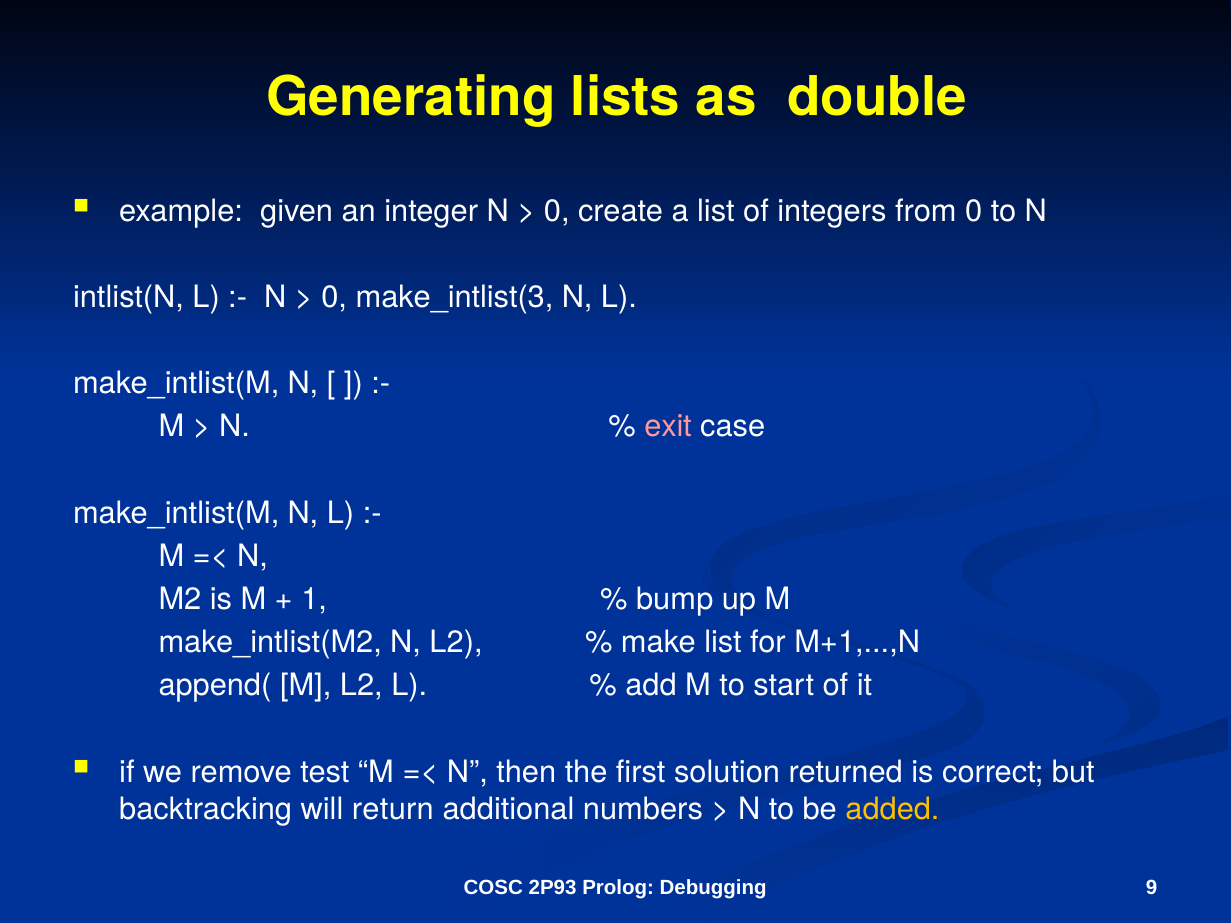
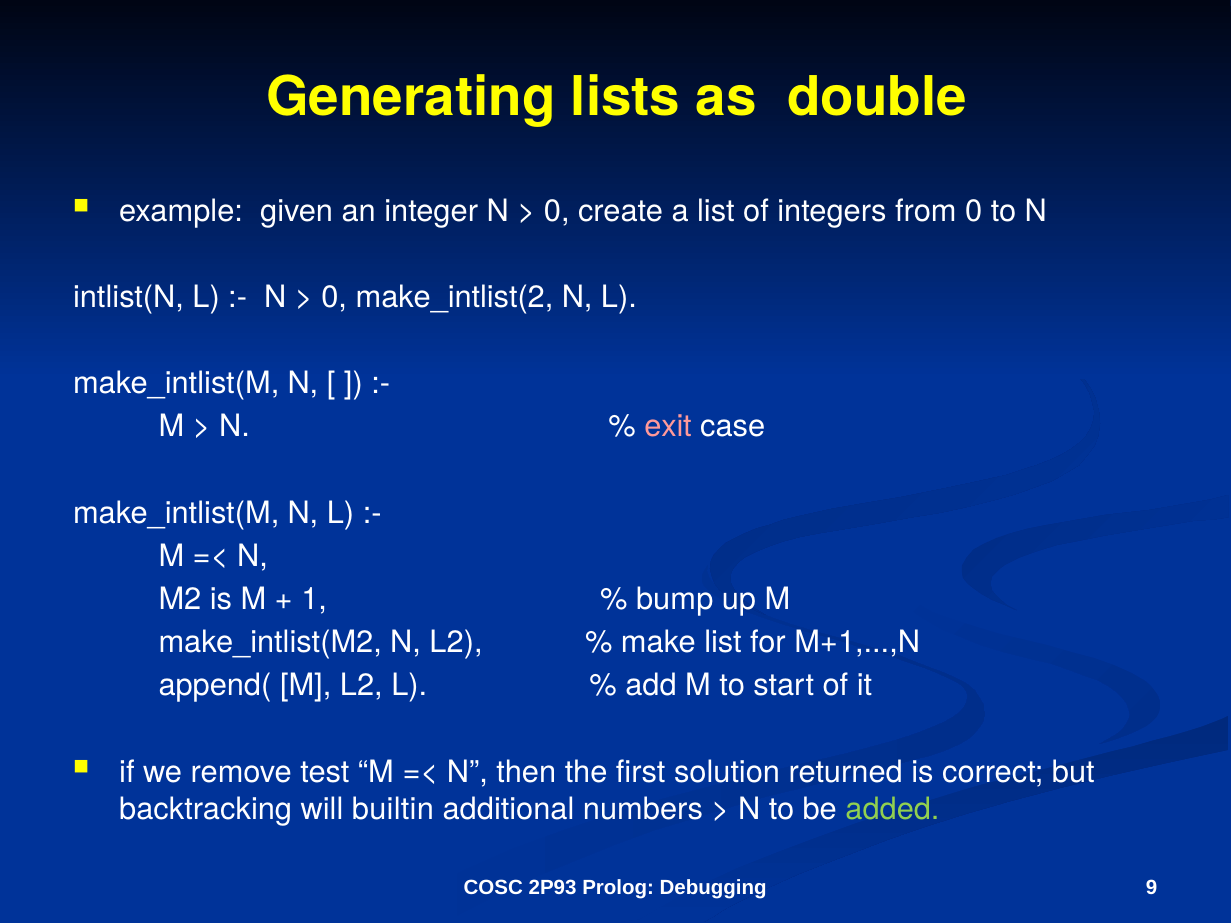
make_intlist(3: make_intlist(3 -> make_intlist(2 (455, 297)
return: return -> builtin (393, 809)
added colour: yellow -> light green (892, 809)
